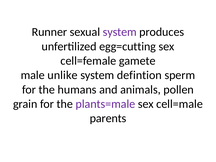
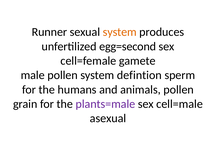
system colour: purple -> orange (120, 32)
egg=cutting: egg=cutting -> egg=second (128, 46)
male unlike: unlike -> pollen (63, 75)
parents: parents -> asexual (108, 118)
